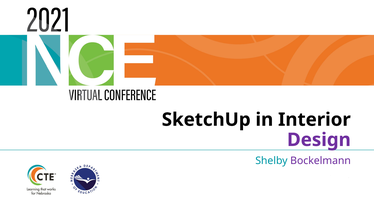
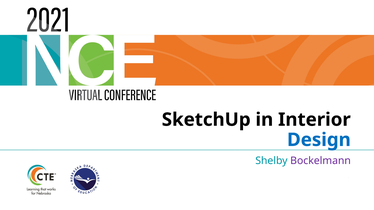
Design colour: purple -> blue (319, 140)
